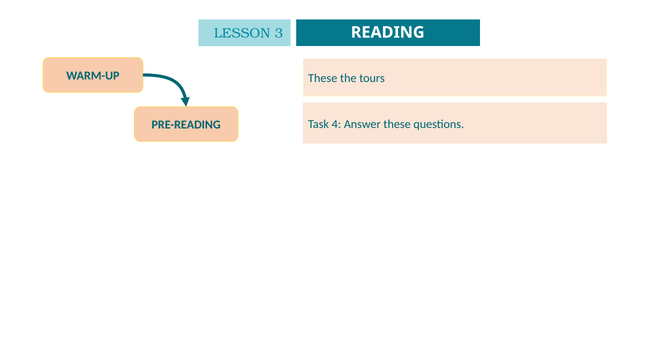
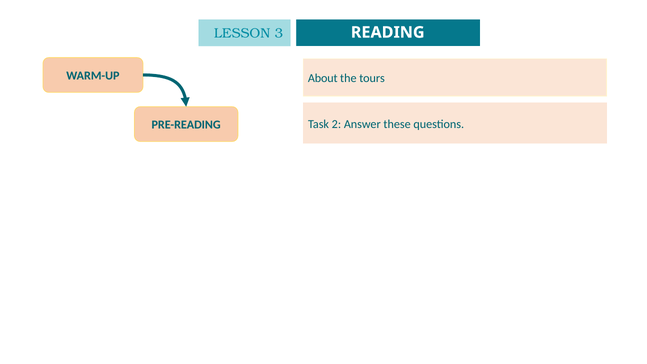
These: These -> About (323, 78)
4: 4 -> 2 (336, 124)
